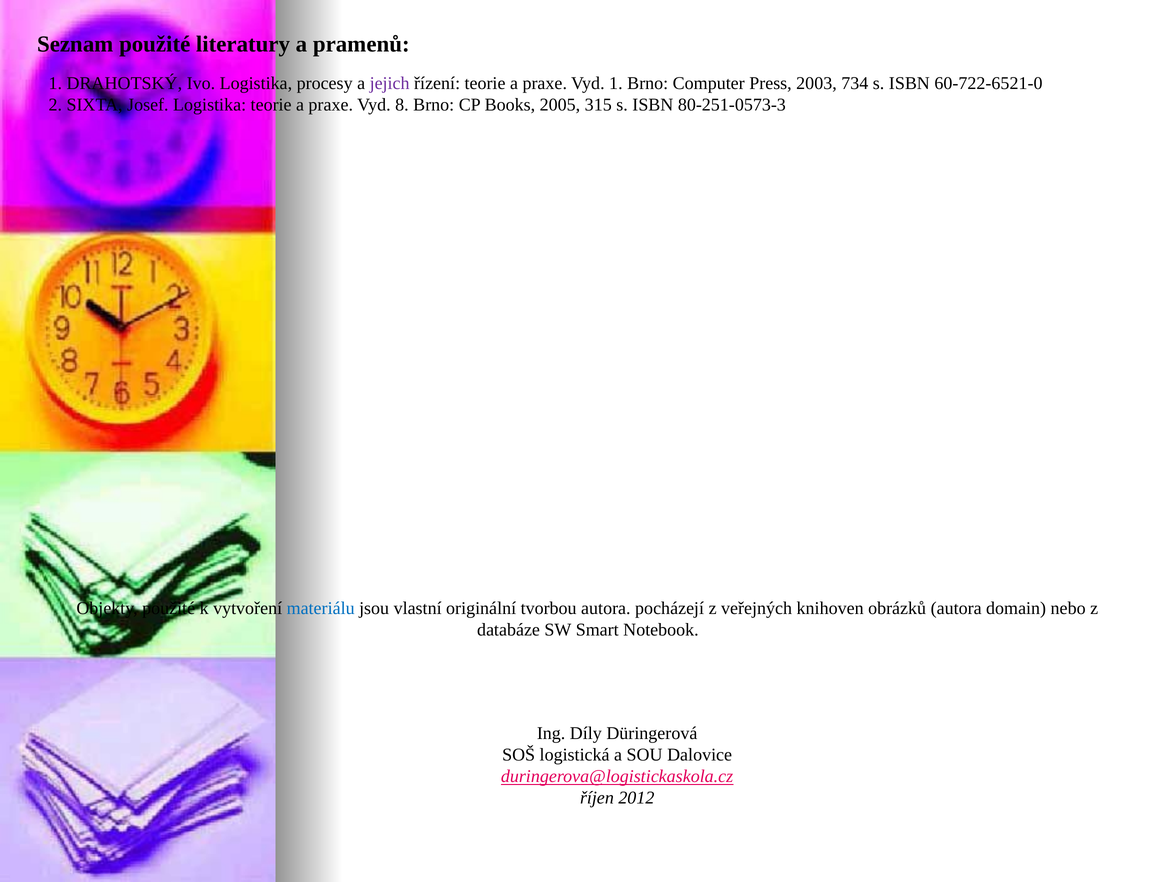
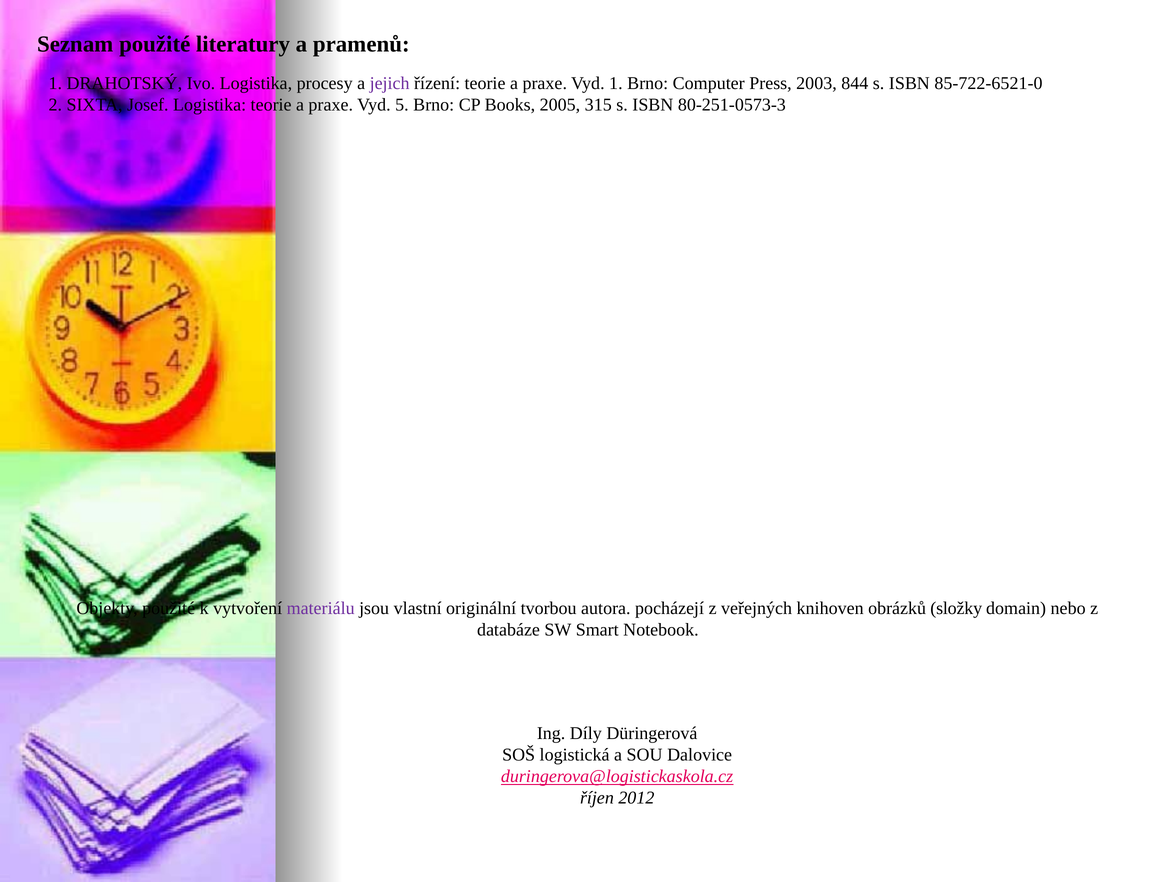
734: 734 -> 844 (855, 83)
60-722-6521-0: 60-722-6521-0 -> 85-722-6521-0 (988, 83)
8: 8 -> 5 (402, 105)
materiálu colour: blue -> purple (321, 608)
obrázků autora: autora -> složky (956, 608)
